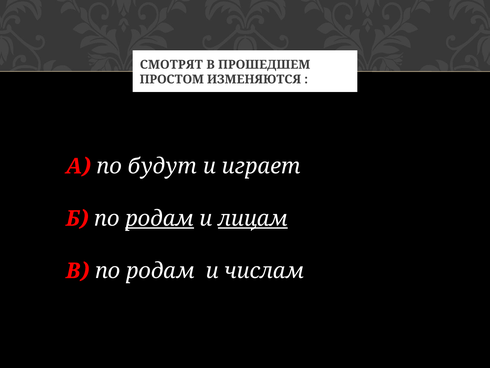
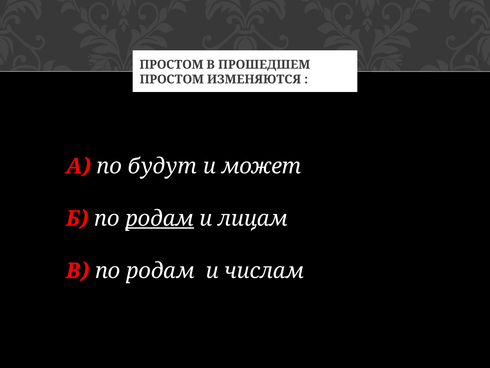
СМОТРЯТ: СМОТРЯТ -> ПРОСТОМ (171, 65)
играет: играет -> может (262, 166)
лицам underline: present -> none (253, 218)
